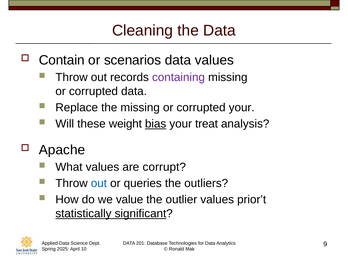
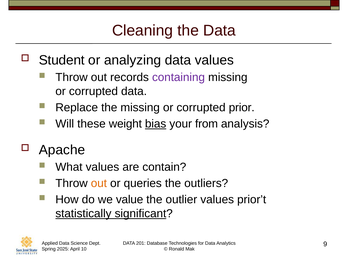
Contain: Contain -> Student (62, 60)
scenarios: scenarios -> analyzing (133, 60)
corrupted your: your -> prior (242, 108)
treat: treat -> from (207, 124)
corrupt: corrupt -> contain (164, 167)
out colour: blue -> orange (99, 183)
